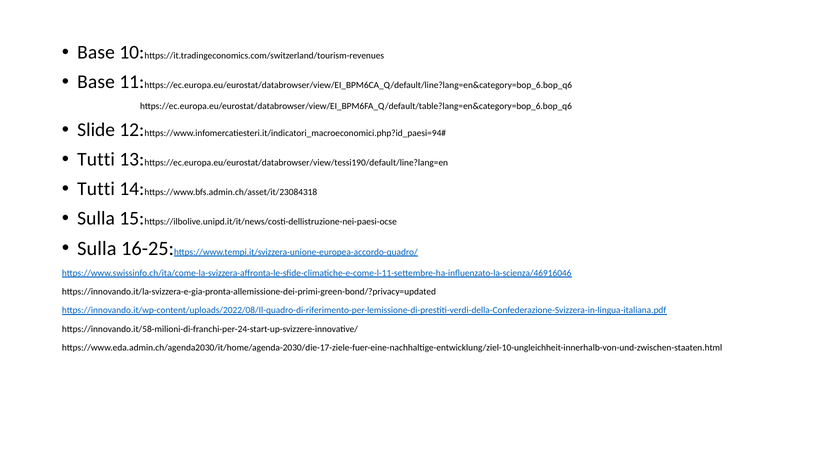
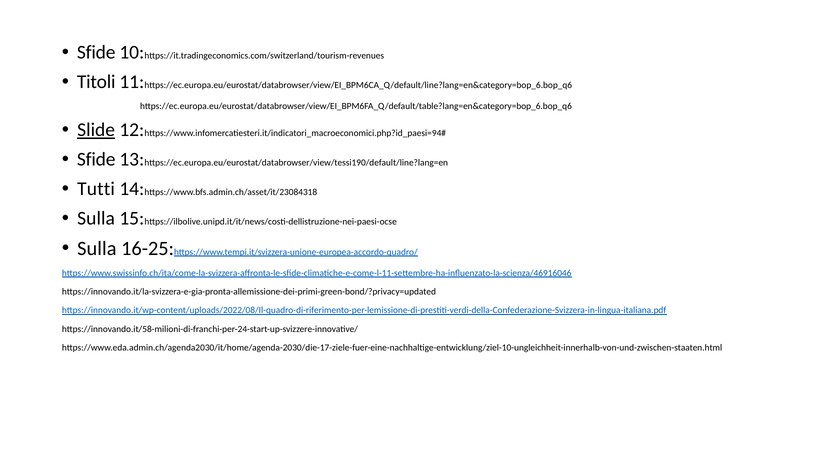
Base: Base -> Sfide (96, 53)
Base: Base -> Titoli (96, 82)
Slide underline: none -> present (96, 130)
Tutti: Tutti -> Sfide (96, 160)
